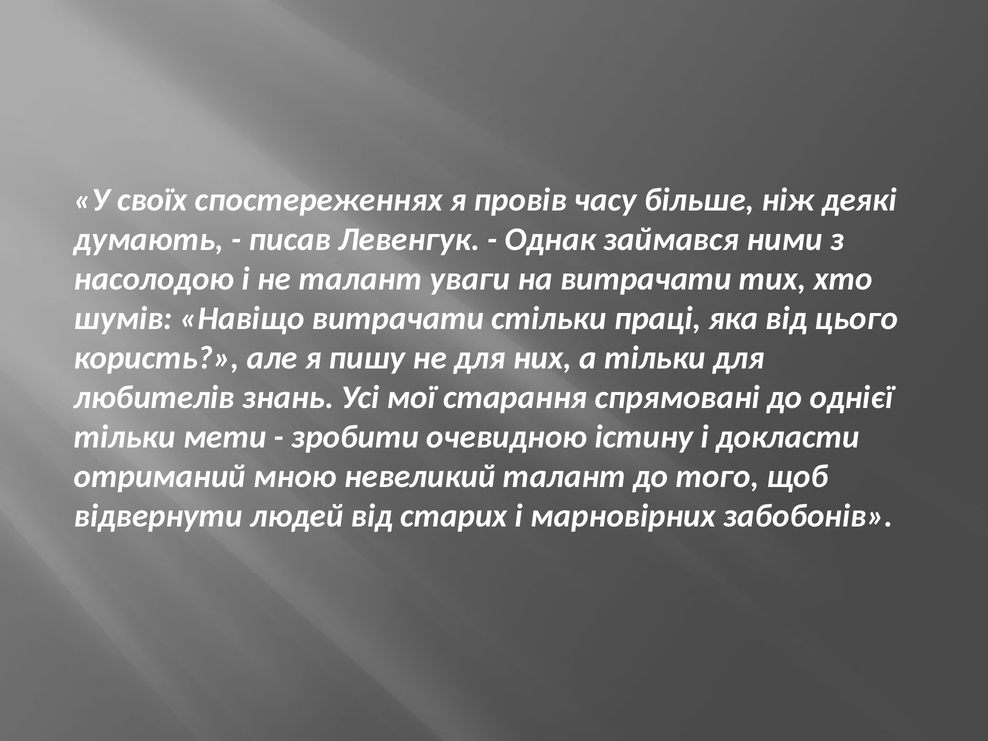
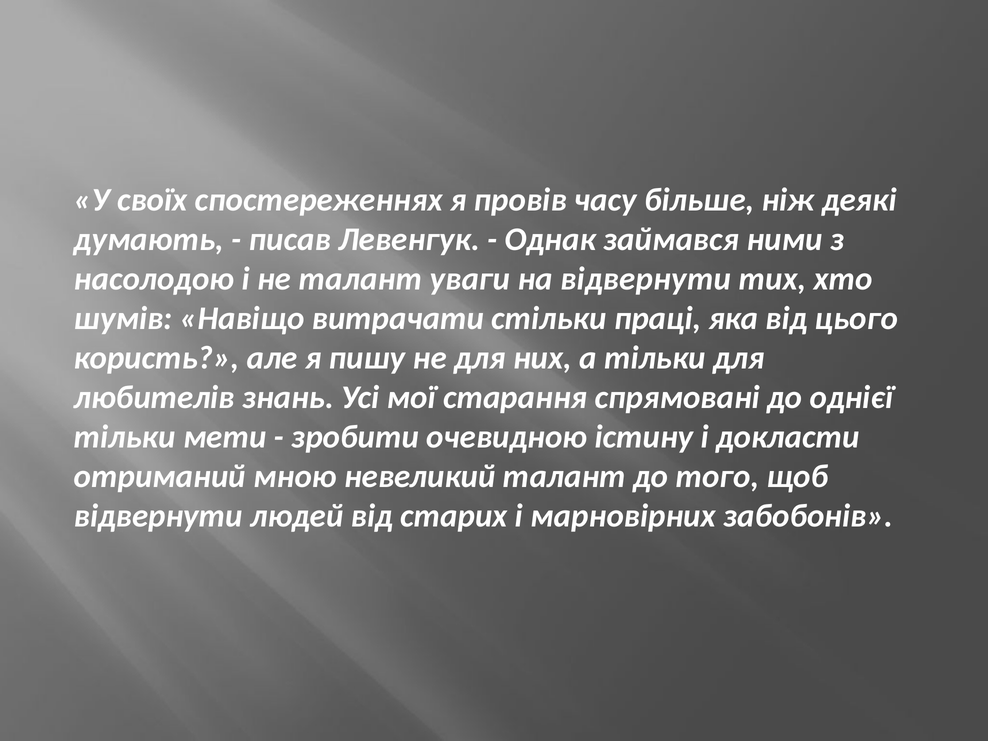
на витрачати: витрачати -> відвернути (646, 279)
